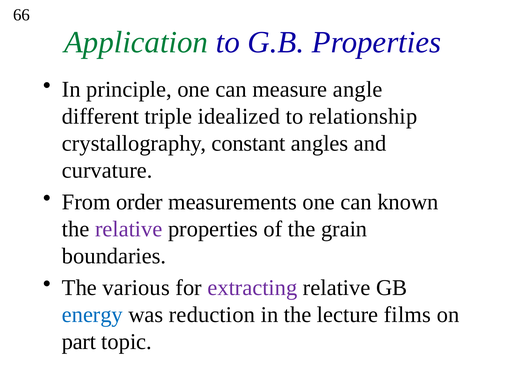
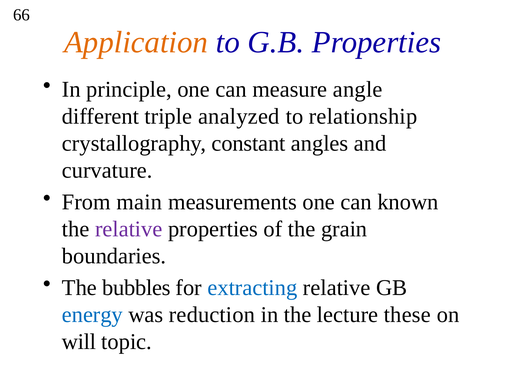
Application colour: green -> orange (136, 42)
idealized: idealized -> analyzed (239, 116)
order: order -> main (139, 202)
various: various -> bubbles (136, 287)
extracting colour: purple -> blue (252, 287)
films: films -> these (407, 314)
part: part -> will (79, 341)
